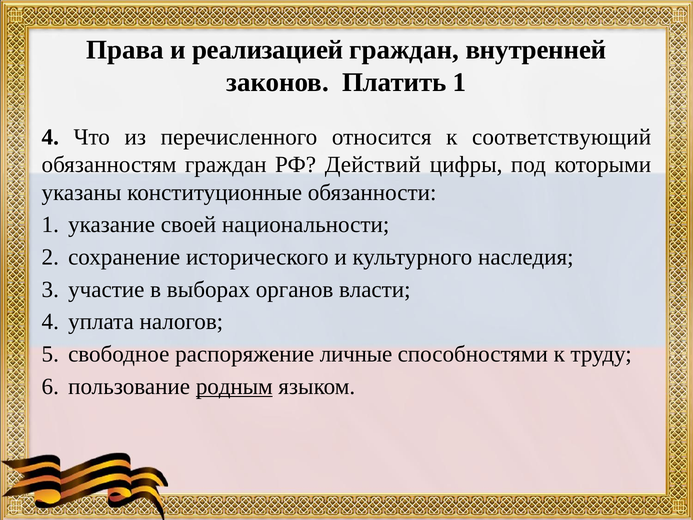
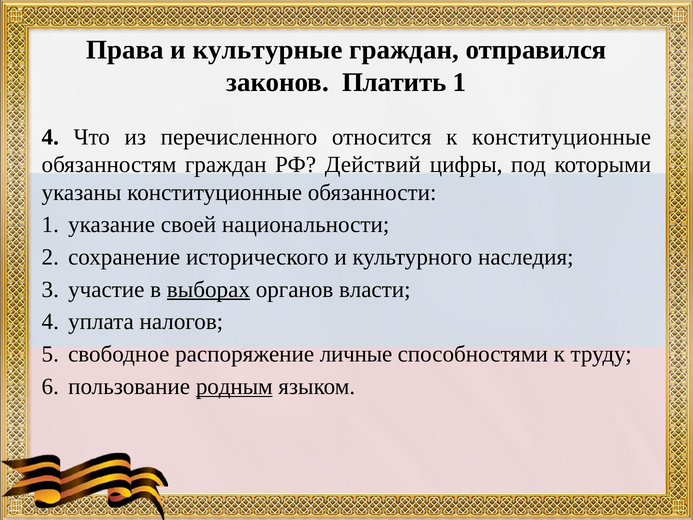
реализацией: реализацией -> культурные (268, 50)
внутренней: внутренней -> отправился (536, 50)
к соответствующий: соответствующий -> конституционные (562, 137)
выборах underline: none -> present (208, 289)
